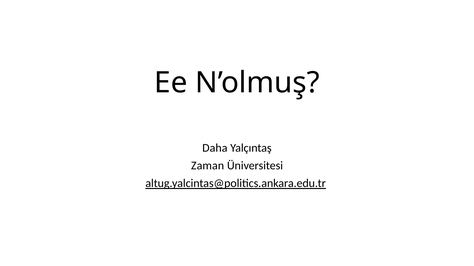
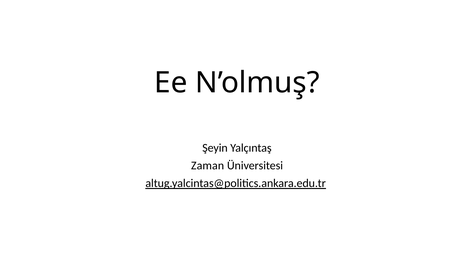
Daha: Daha -> Şeyin (215, 148)
